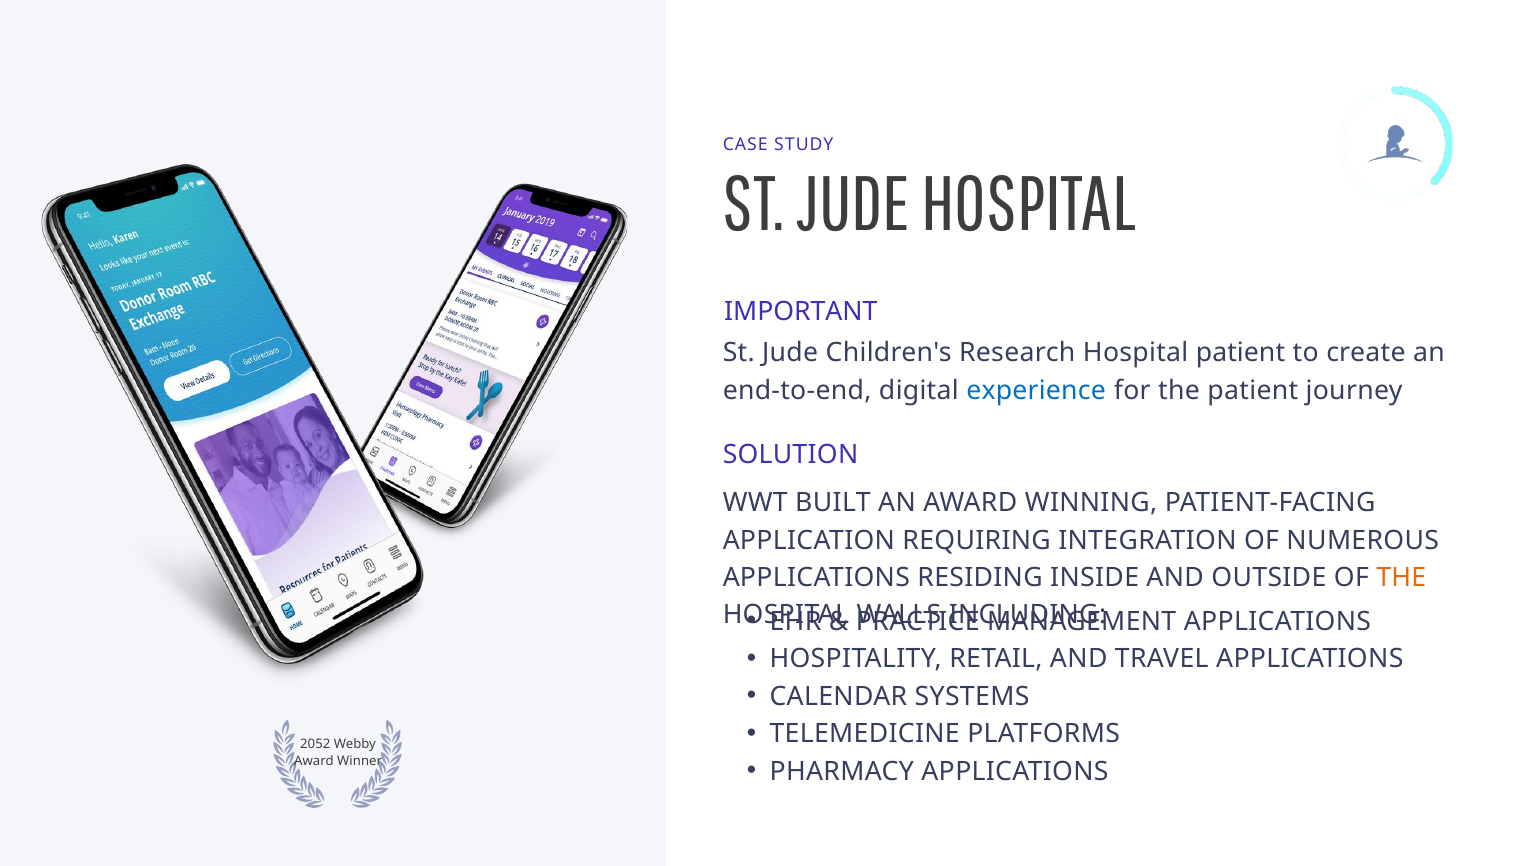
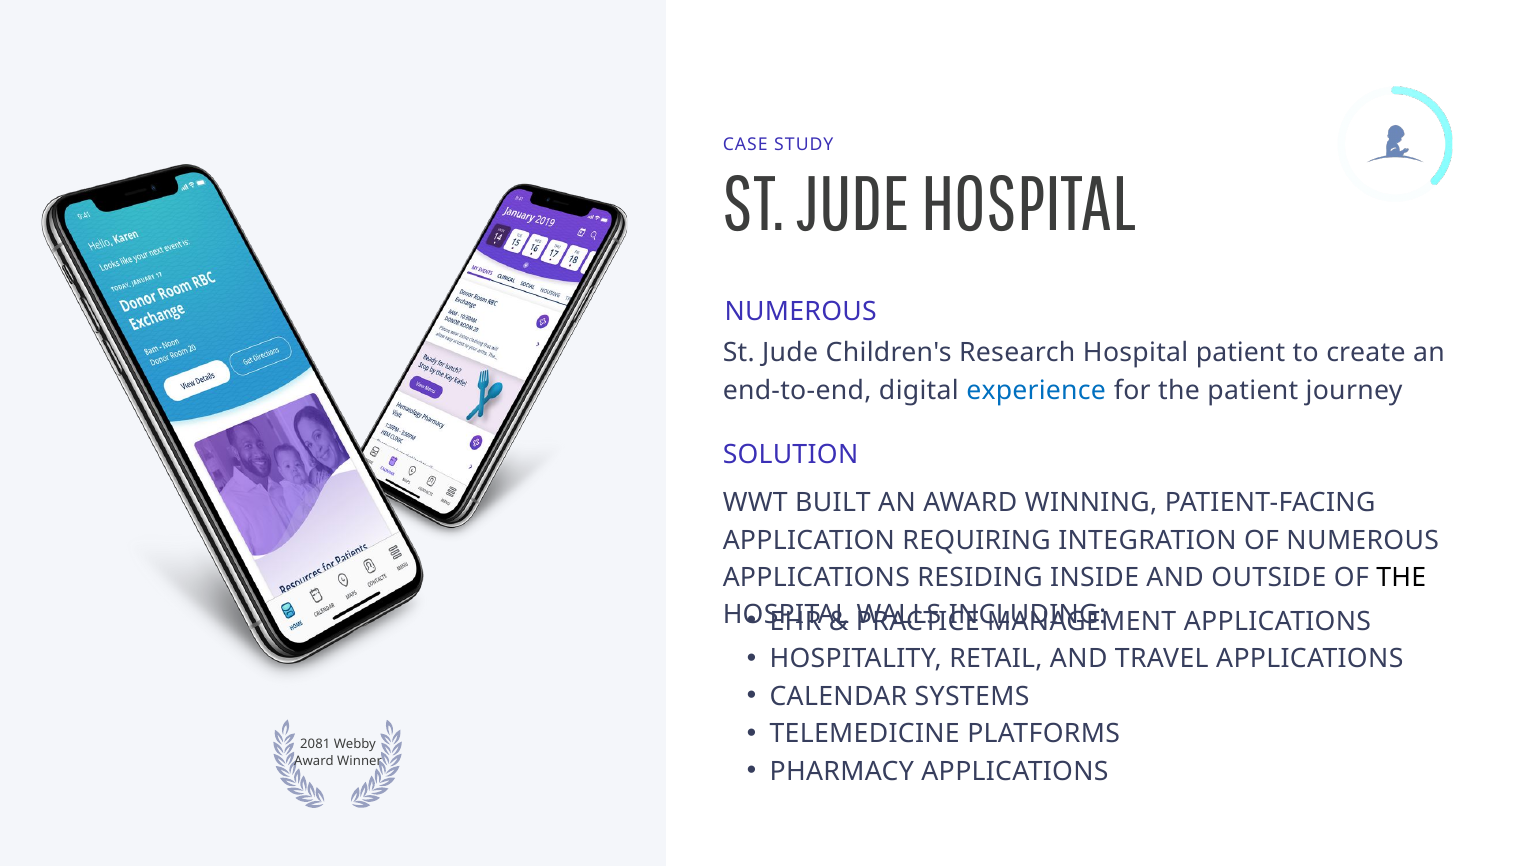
IMPORTANT: IMPORTANT -> NUMEROUS (801, 312)
THE colour: orange -> black (1401, 577)
2052: 2052 -> 2081 (315, 744)
